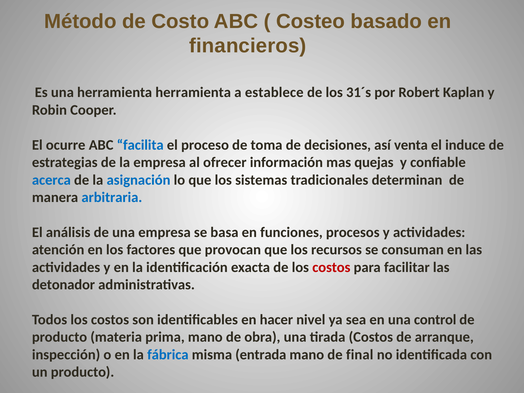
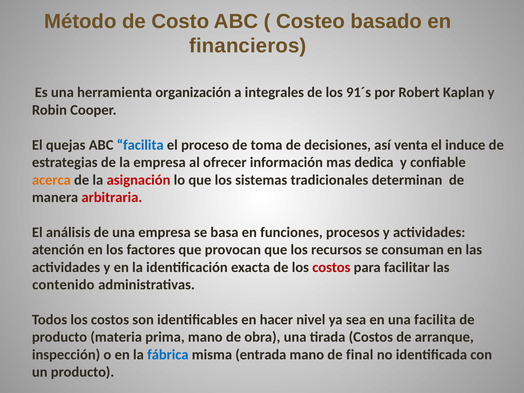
herramienta herramienta: herramienta -> organización (193, 93)
establece: establece -> integrales (274, 93)
31´s: 31´s -> 91´s (359, 93)
ocurre: ocurre -> quejas (66, 145)
quejas: quejas -> dedica (374, 162)
acerca colour: blue -> orange (51, 180)
asignación colour: blue -> red (139, 180)
arbitraria colour: blue -> red (112, 197)
detonador: detonador -> contenido (63, 285)
una control: control -> facilita (435, 320)
